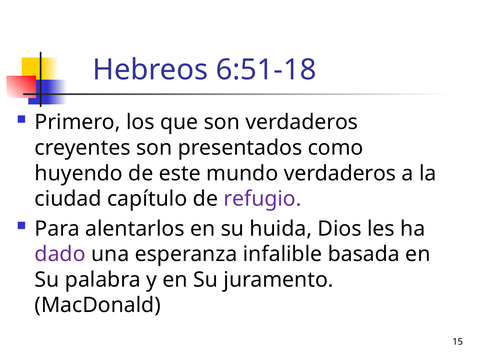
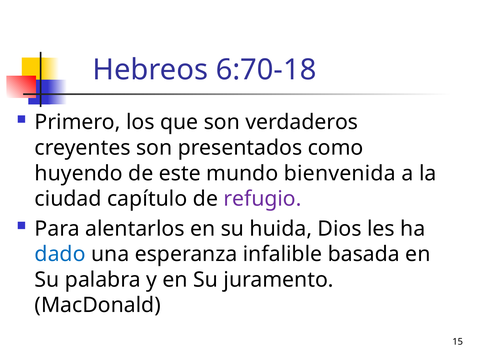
6:51-18: 6:51-18 -> 6:70-18 (266, 70)
mundo verdaderos: verdaderos -> bienvenida (340, 173)
dado colour: purple -> blue (60, 254)
